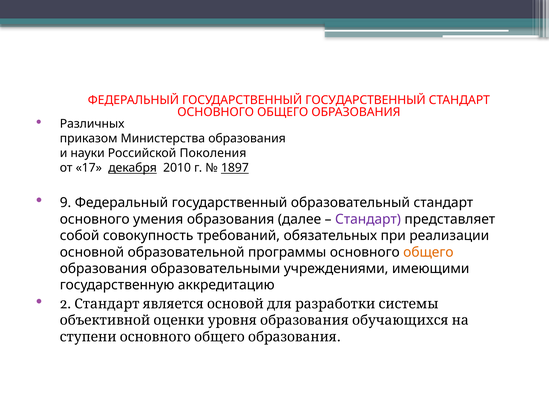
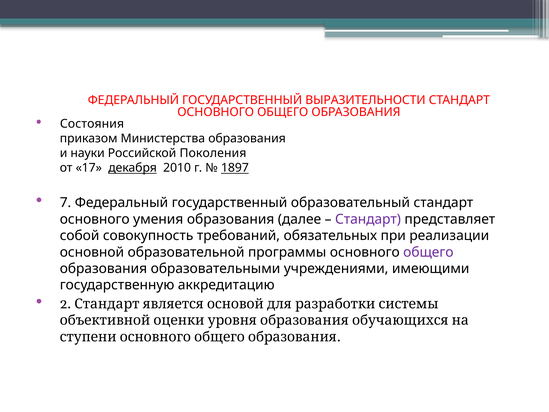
ГОСУДАРСТВЕННЫЙ ГОСУДАРСТВЕННЫЙ: ГОСУДАРСТВЕННЫЙ -> ВЫРАЗИТЕЛЬНОСТИ (365, 100)
Различных: Различных -> Состояния (92, 124)
9: 9 -> 7 (66, 203)
общего colour: orange -> purple (428, 252)
